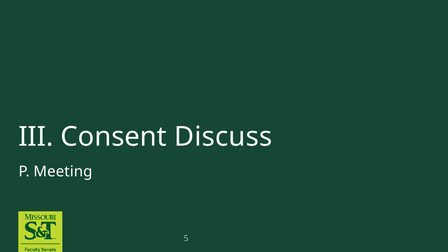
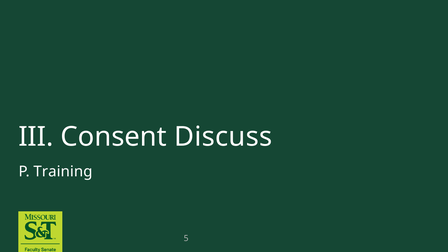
Meeting: Meeting -> Training (63, 172)
